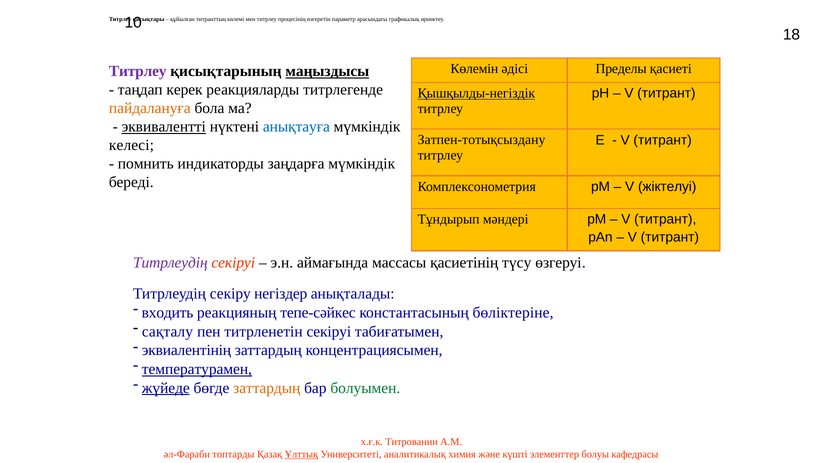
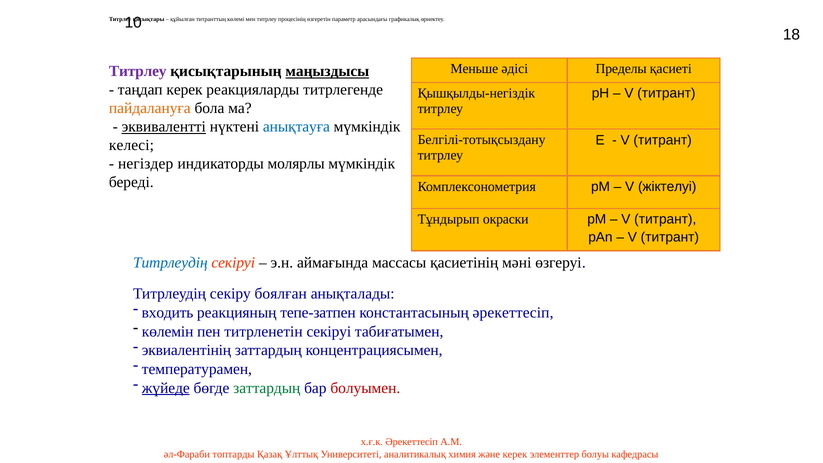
Көлемін: Көлемін -> Меньше (474, 69)
Қышқылды-негіздік underline: present -> none (476, 93)
Затпен-тотықсыздану: Затпен-тотықсыздану -> Белгілі-тотықсыздану (482, 140)
помнить: помнить -> негіздер (146, 164)
заңдарға: заңдарға -> молярлы (296, 164)
мәндері: мәндері -> окраски (506, 219)
Титрлеудің colour: purple -> blue (170, 262)
түсу: түсу -> мәні (517, 262)
негіздер: негіздер -> боялған (281, 294)
тепе-сәйкес: тепе-сәйкес -> тепе-затпен (318, 313)
константасының бөліктеріне: бөліктеріне -> әрекеттесіп (513, 313)
сақталу: сақталу -> көлемін (168, 331)
температурамен underline: present -> none (197, 369)
заттардың colour: orange -> green (267, 388)
болуымен colour: green -> red (365, 388)
х.ғ.к Титровании: Титровании -> Әрекеттесіп (412, 442)
Ұлттық underline: present -> none (301, 454)
және күшті: күшті -> керек (515, 454)
